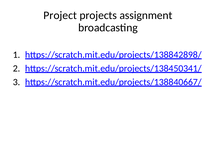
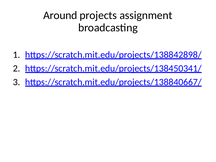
Project: Project -> Around (60, 15)
